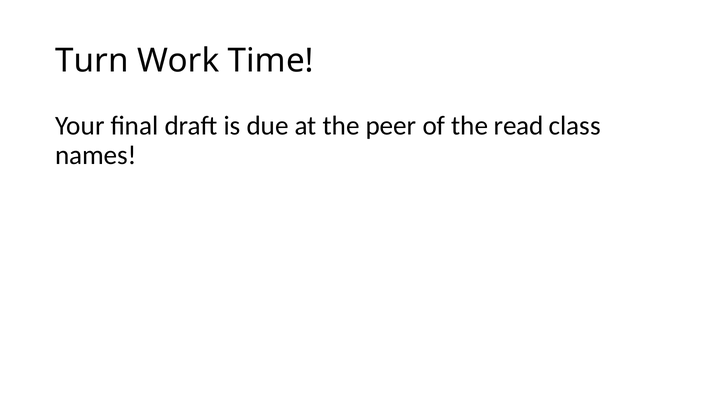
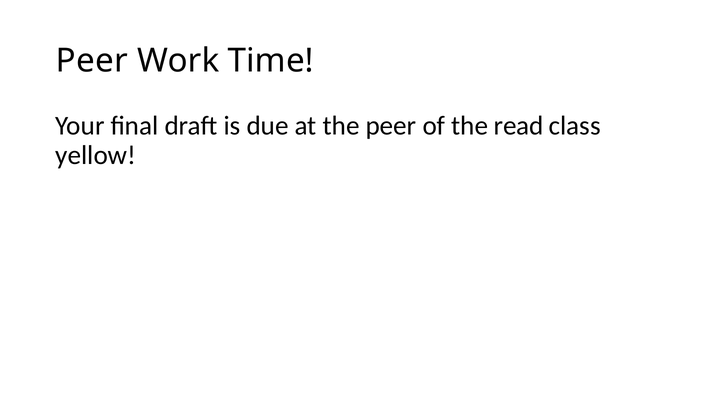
Turn: Turn -> Peer (92, 61)
names: names -> yellow (96, 155)
